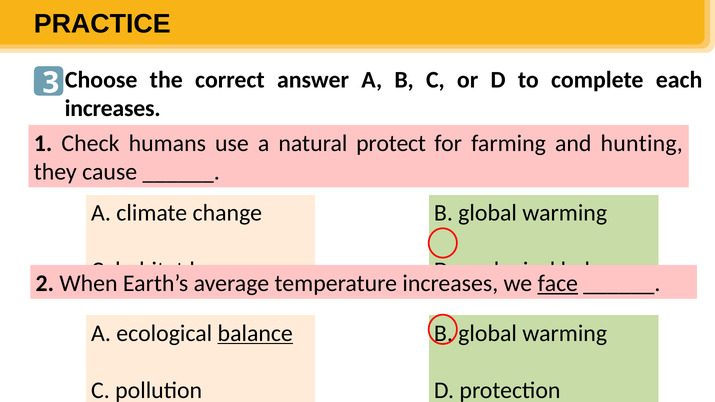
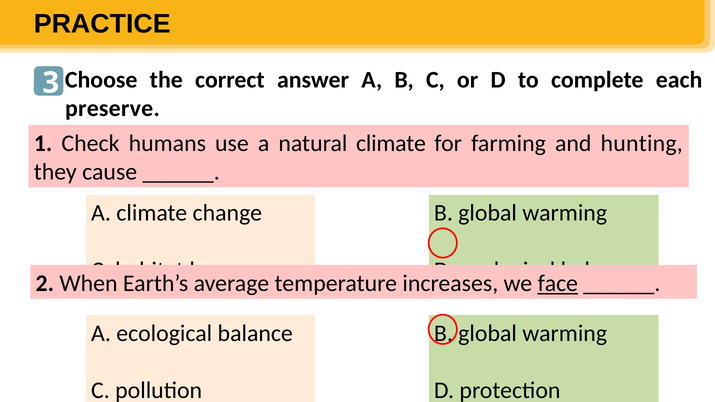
increases: increases -> preserve (112, 108)
natural protect: protect -> climate (391, 144)
balance underline: present -> none (255, 333)
